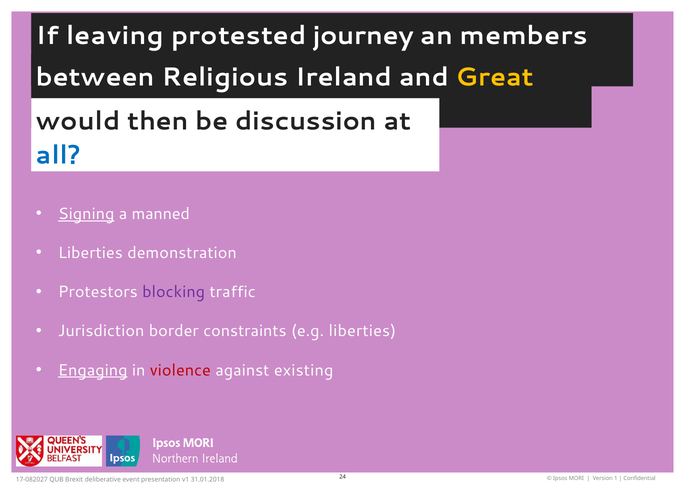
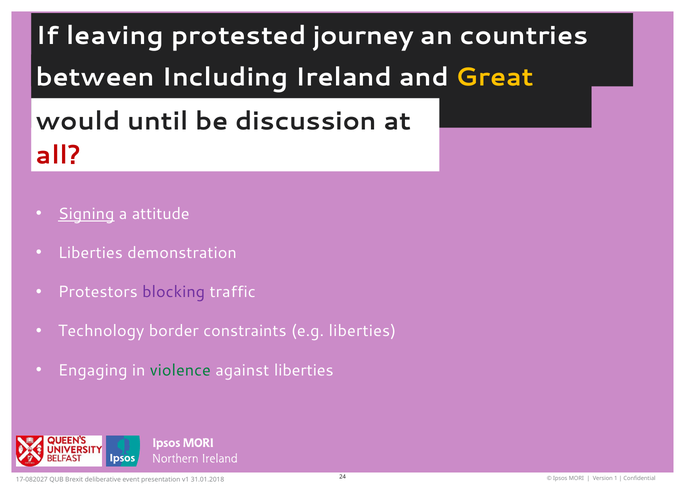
members: members -> countries (524, 36)
Religious: Religious -> Including (225, 77)
then: then -> until (158, 121)
all colour: blue -> red (59, 155)
manned: manned -> attitude (161, 214)
Jurisdiction: Jurisdiction -> Technology (101, 331)
Engaging underline: present -> none (93, 370)
violence colour: red -> green (180, 370)
against existing: existing -> liberties (304, 370)
